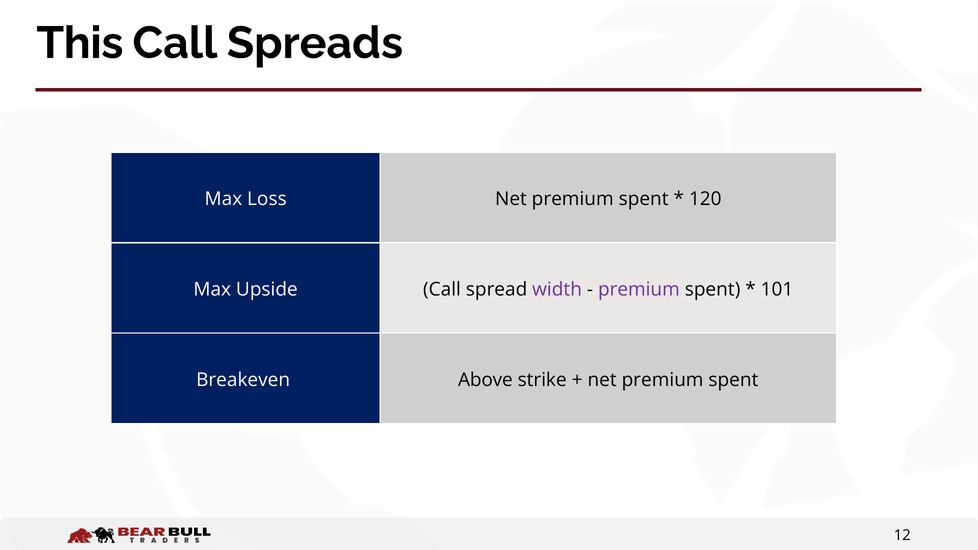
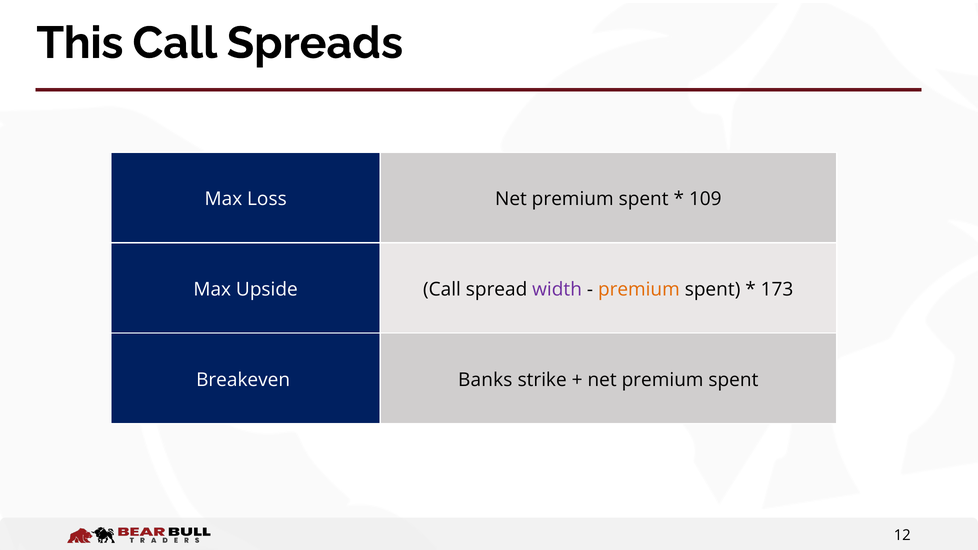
120: 120 -> 109 (705, 199)
premium colour: purple -> orange (639, 290)
101: 101 -> 173 (777, 290)
Above: Above -> Banks (485, 380)
